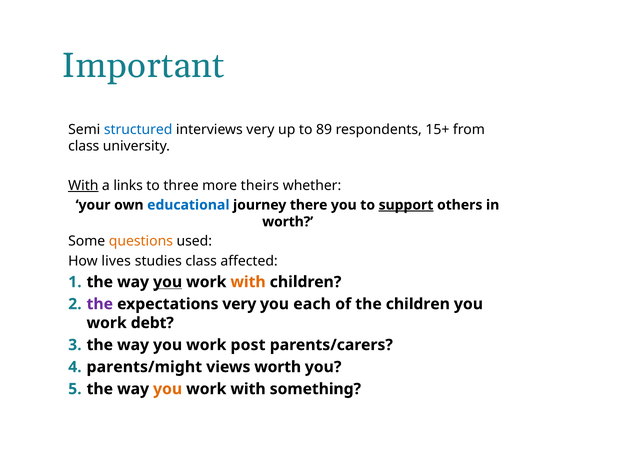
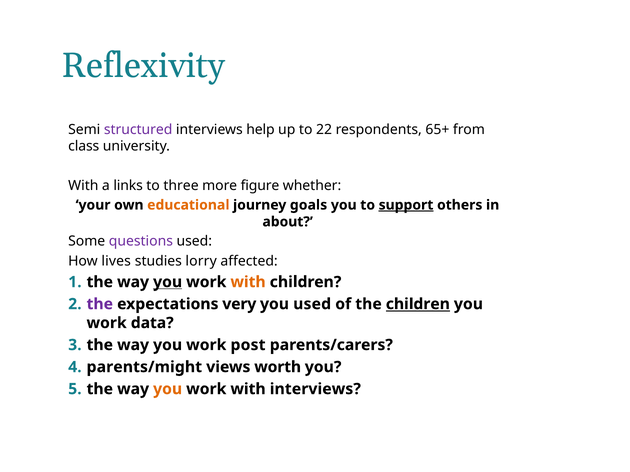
Important: Important -> Reflexivity (143, 66)
structured colour: blue -> purple (138, 130)
interviews very: very -> help (261, 130)
89: 89 -> 22 (324, 130)
15+: 15+ -> 65+ (437, 130)
With underline: present -> none (83, 186)
theirs: theirs -> figure (260, 186)
educational colour: blue -> orange (188, 205)
there: there -> goals (309, 205)
worth: worth -> about (288, 222)
questions colour: orange -> purple (141, 242)
studies class: class -> lorry (201, 261)
you each: each -> used (312, 304)
children underline: none -> present (418, 304)
debt: debt -> data (152, 323)
with something: something -> interviews (315, 389)
